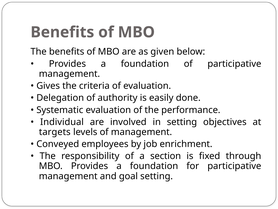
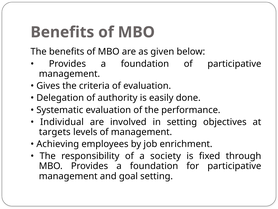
Conveyed: Conveyed -> Achieving (58, 144)
section: section -> society (166, 156)
